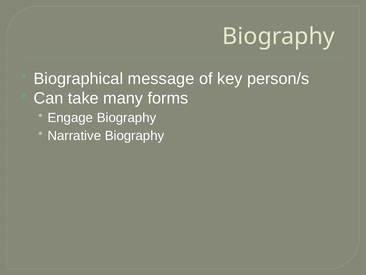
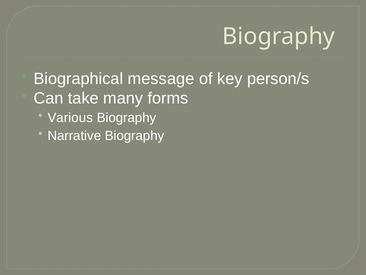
Engage: Engage -> Various (70, 118)
